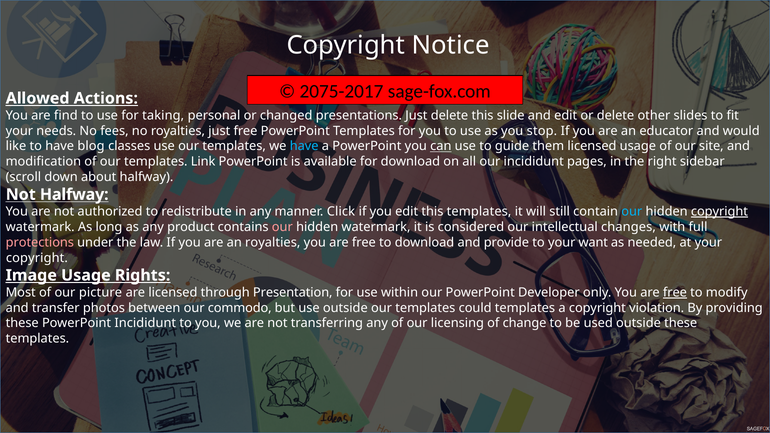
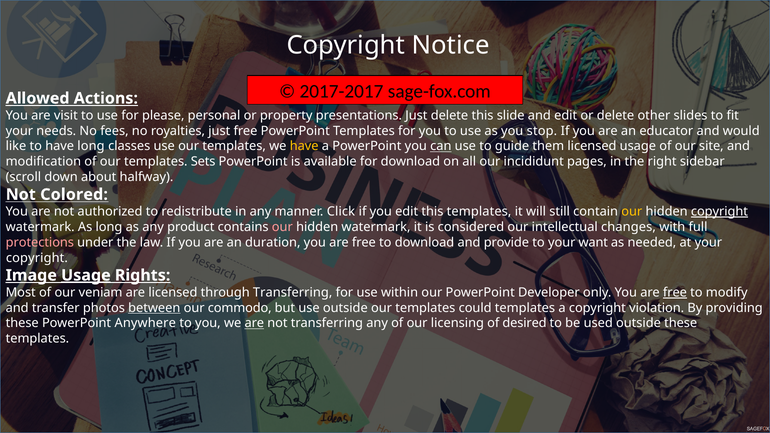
2075-2017: 2075-2017 -> 2017-2017 (342, 91)
find: find -> visit (66, 115)
taking: taking -> please (163, 115)
changed: changed -> property (286, 115)
have blog: blog -> long (91, 146)
have colour: light blue -> yellow (304, 146)
Link: Link -> Sets (203, 162)
Not Halfway: Halfway -> Colored (74, 195)
our colour: light blue -> yellow (632, 212)
an royalties: royalties -> duration (273, 242)
Usage underline: none -> present (86, 275)
picture: picture -> veniam (101, 292)
through Presentation: Presentation -> Transferring (293, 292)
between underline: none -> present (154, 308)
PowerPoint Incididunt: Incididunt -> Anywhere (145, 323)
are underline: none -> present (254, 323)
change: change -> desired (525, 323)
